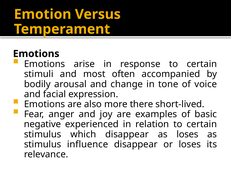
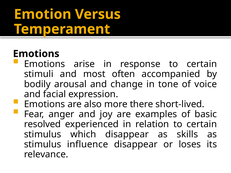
negative: negative -> resolved (42, 124)
as loses: loses -> skills (187, 134)
